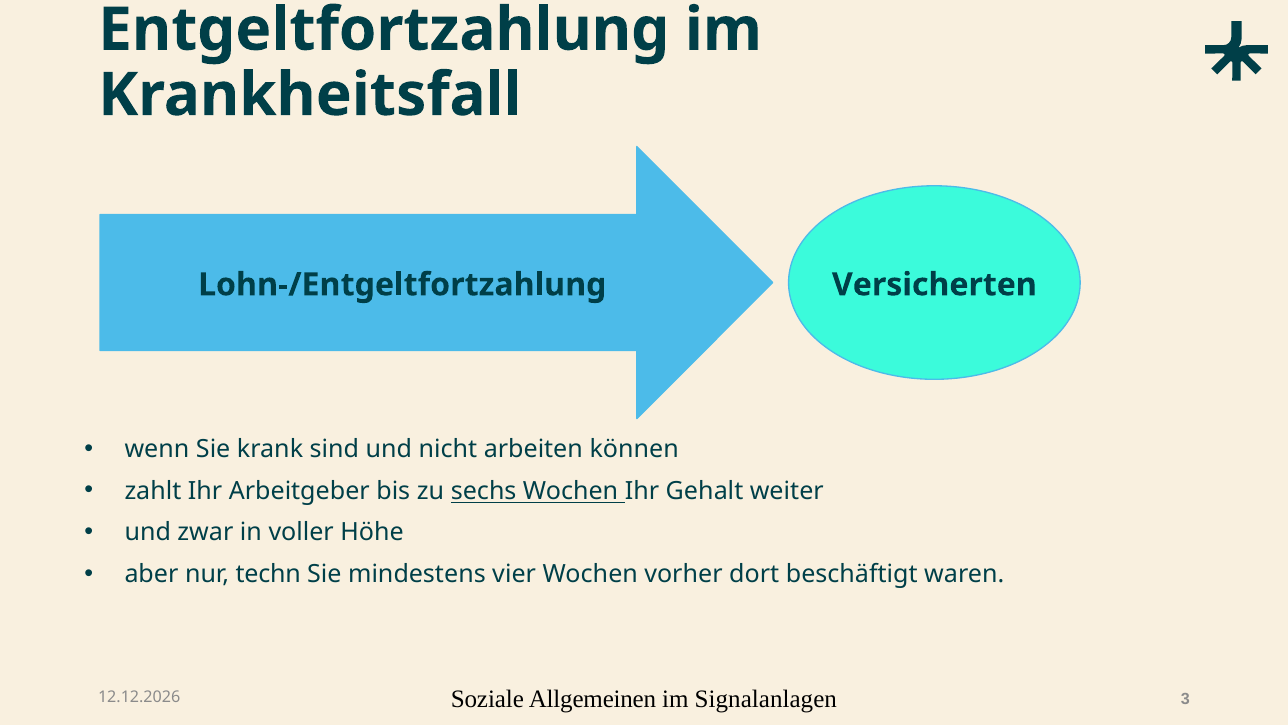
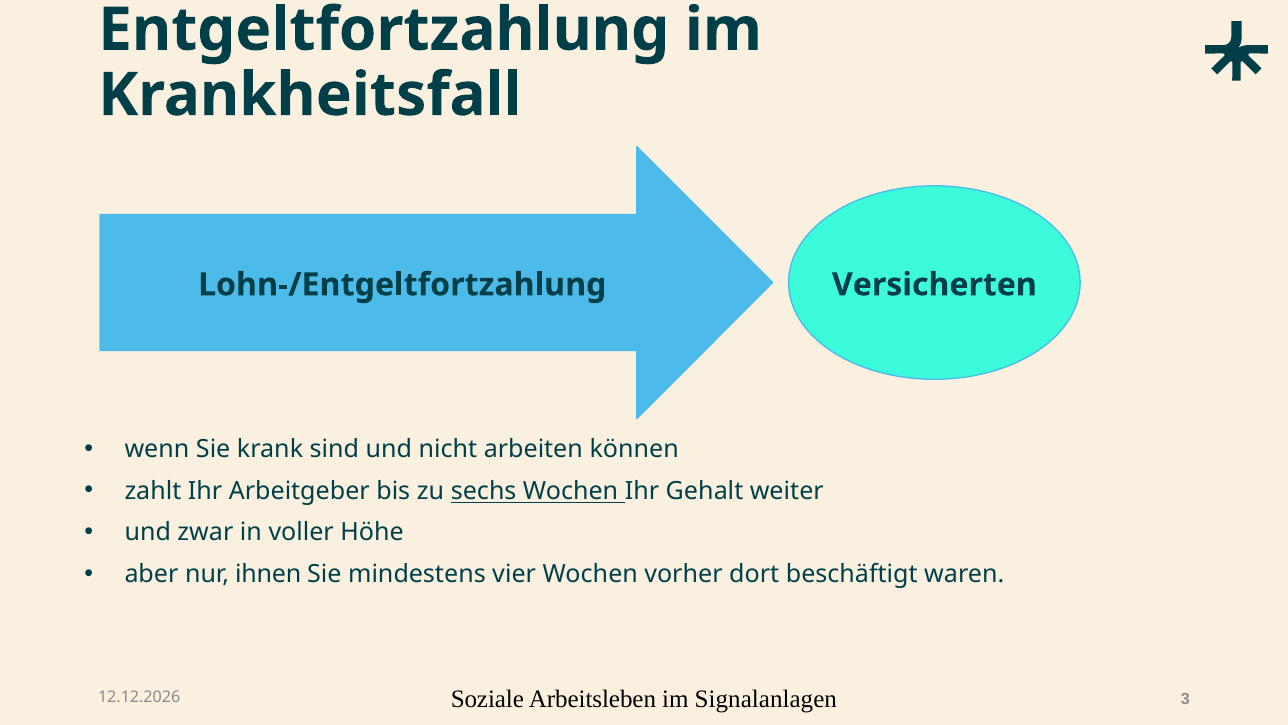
techn: techn -> ihnen (268, 574)
Allgemeinen: Allgemeinen -> Arbeitsleben (592, 699)
